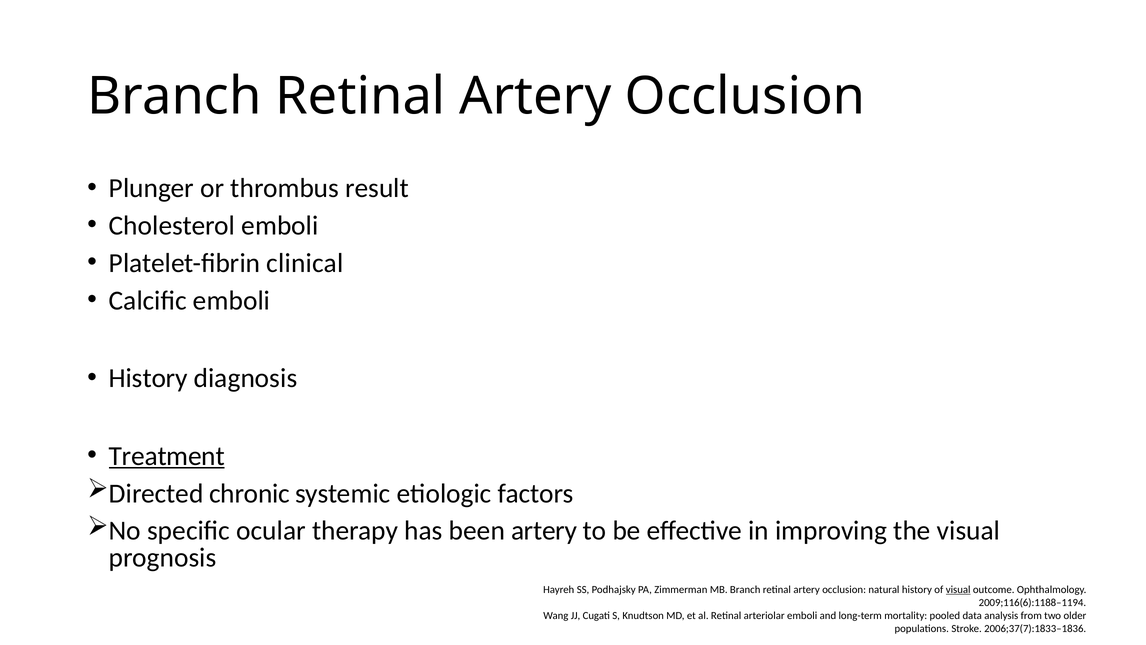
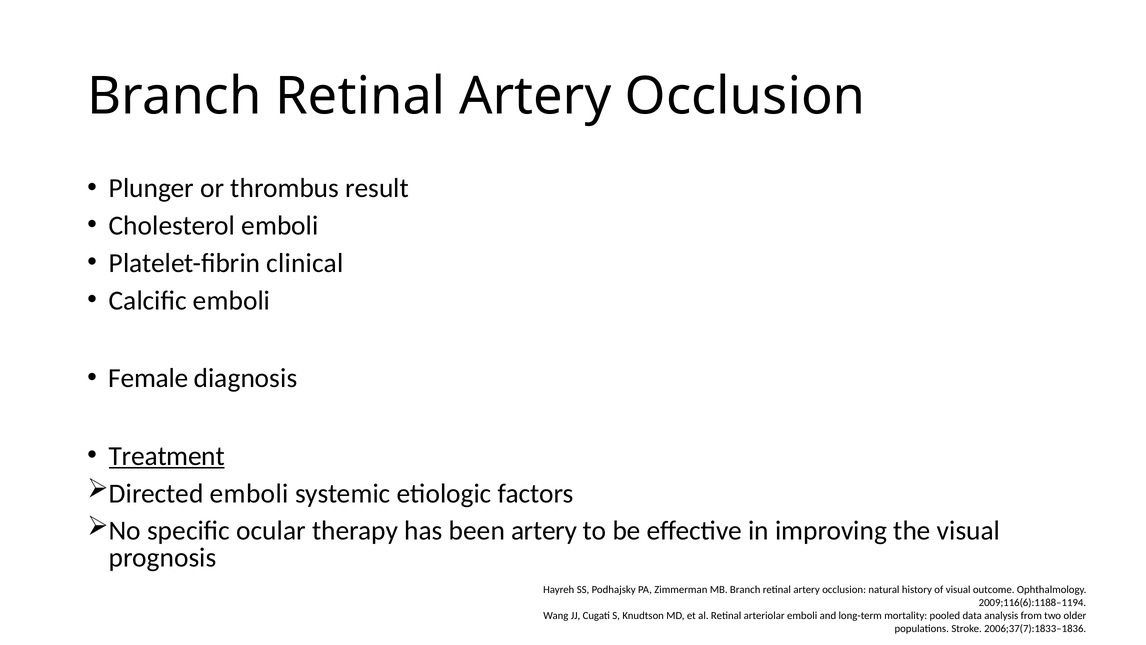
History: History -> Female (148, 378)
Directed chronic: chronic -> emboli (249, 493)
visual underline: present -> none (958, 589)
